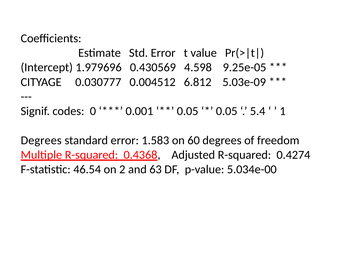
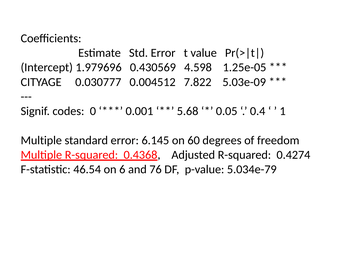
9.25e-05: 9.25e-05 -> 1.25e-05 (245, 67)
6.812: 6.812 -> 7.822 (198, 82)
0.05: 0.05 -> 5.68 (188, 111)
5.4: 5.4 -> 0.4 (258, 111)
Degrees: Degrees -> Multiple (41, 140)
1.583: 1.583 -> 6.145 (155, 140)
2: 2 -> 6 (122, 169)
63: 63 -> 76 (156, 169)
5.034e-00: 5.034e-00 -> 5.034e-79 (252, 169)
